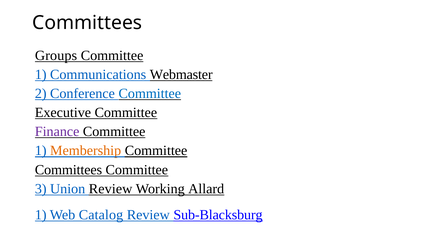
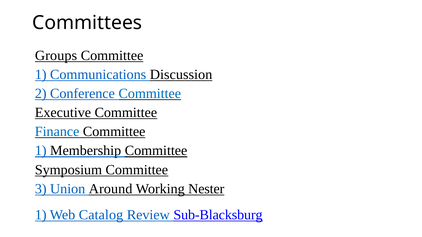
Webmaster: Webmaster -> Discussion (181, 75)
Finance colour: purple -> blue (57, 132)
Membership colour: orange -> black (86, 151)
Committees: Committees -> Symposium (68, 170)
Union Review: Review -> Around (111, 189)
Allard: Allard -> Nester (206, 189)
